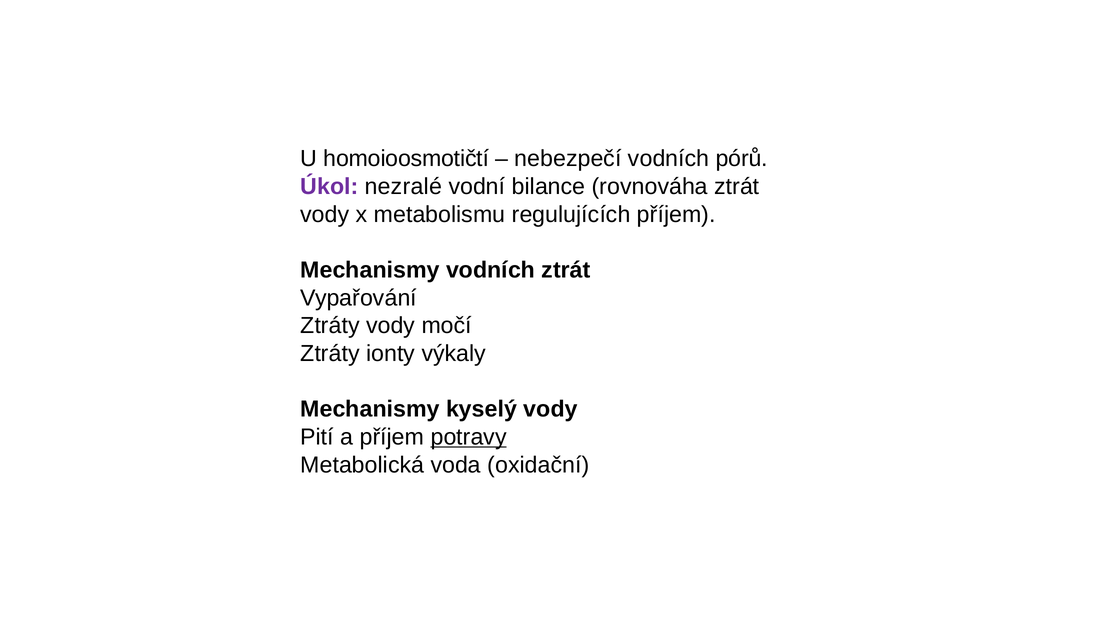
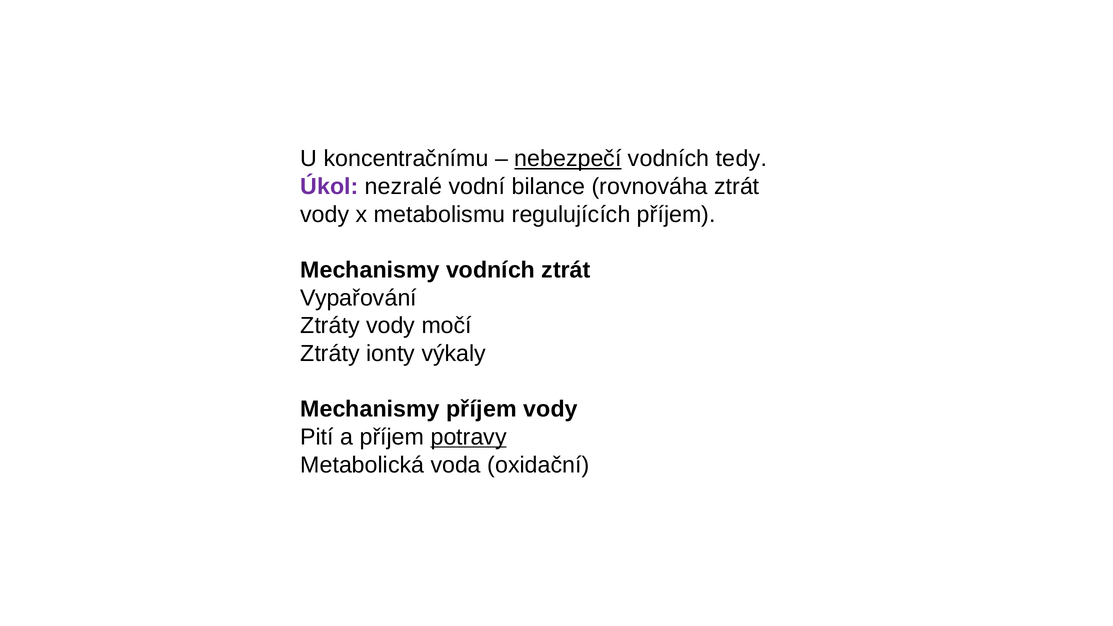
homoioosmotičtí: homoioosmotičtí -> koncentračnímu (406, 159)
nebezpečí underline: none -> present (568, 159)
pórů: pórů -> tedy (741, 159)
Mechanismy kyselý: kyselý -> příjem (481, 409)
